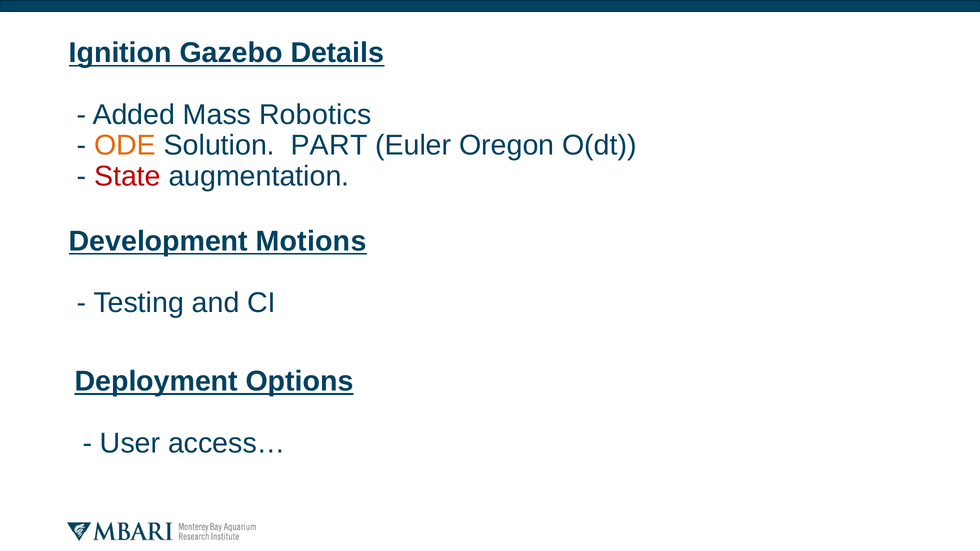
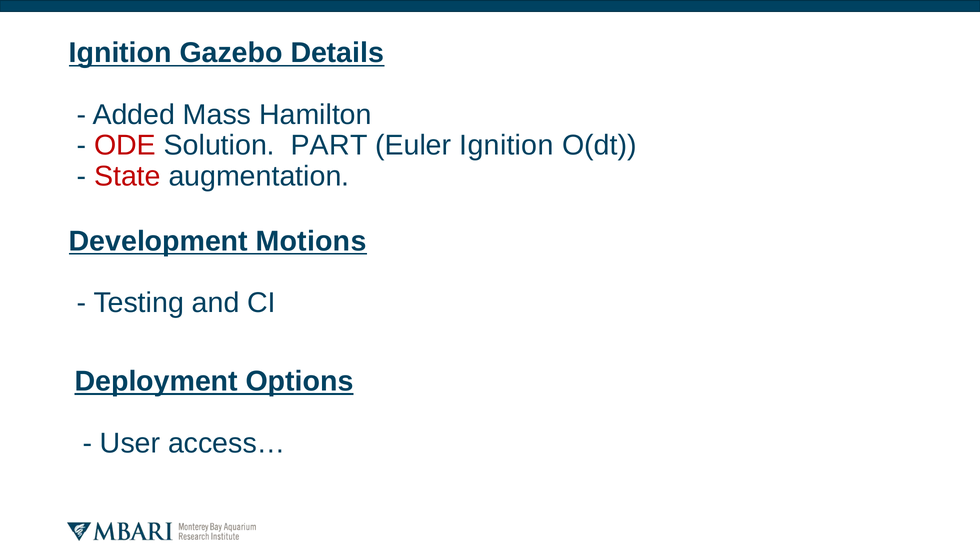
Robotics: Robotics -> Hamilton (315, 115)
ODE colour: orange -> red (125, 146)
Euler Oregon: Oregon -> Ignition (507, 146)
